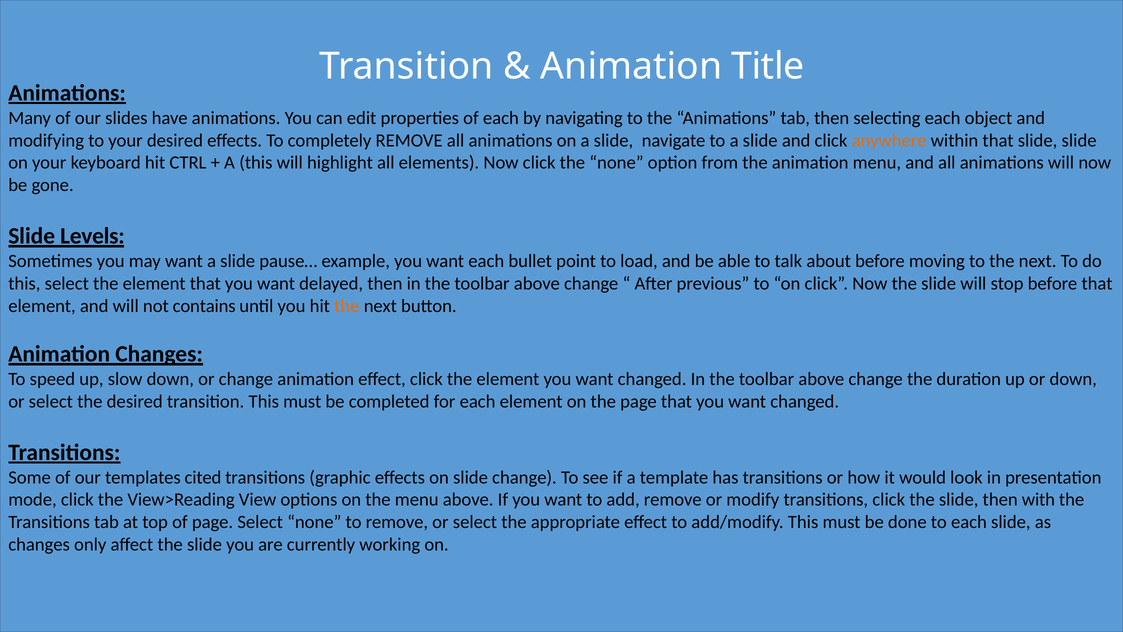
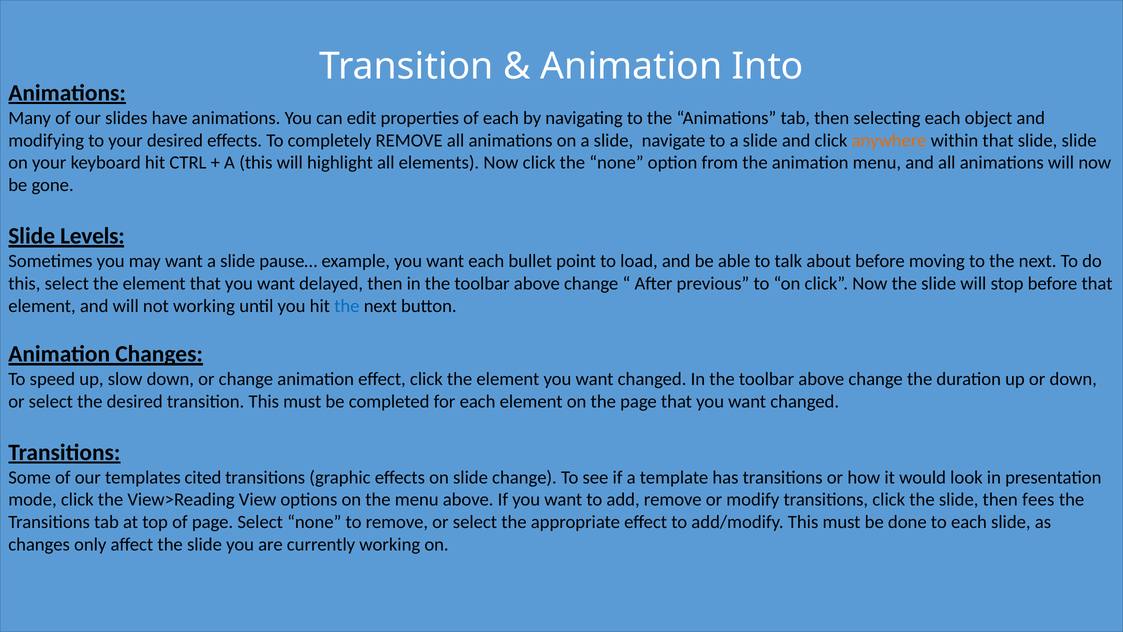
Title: Title -> Into (768, 66)
not contains: contains -> working (204, 306)
the colour: orange -> blue (347, 306)
with: with -> fees (1038, 500)
